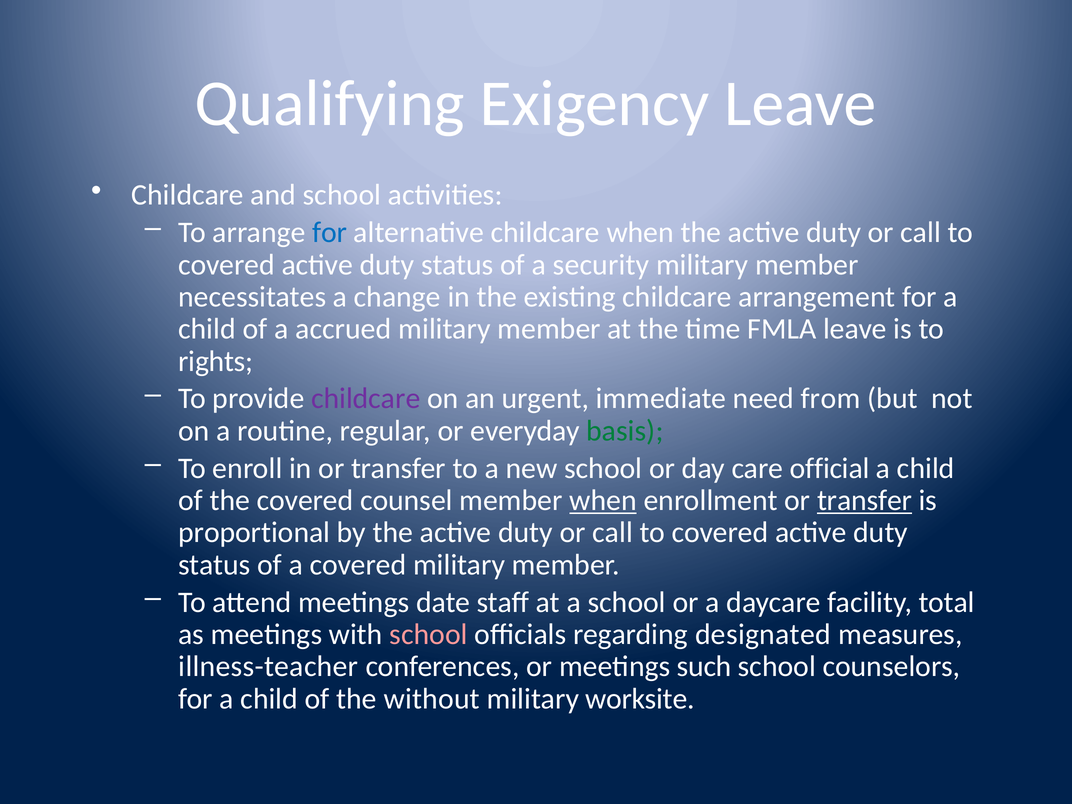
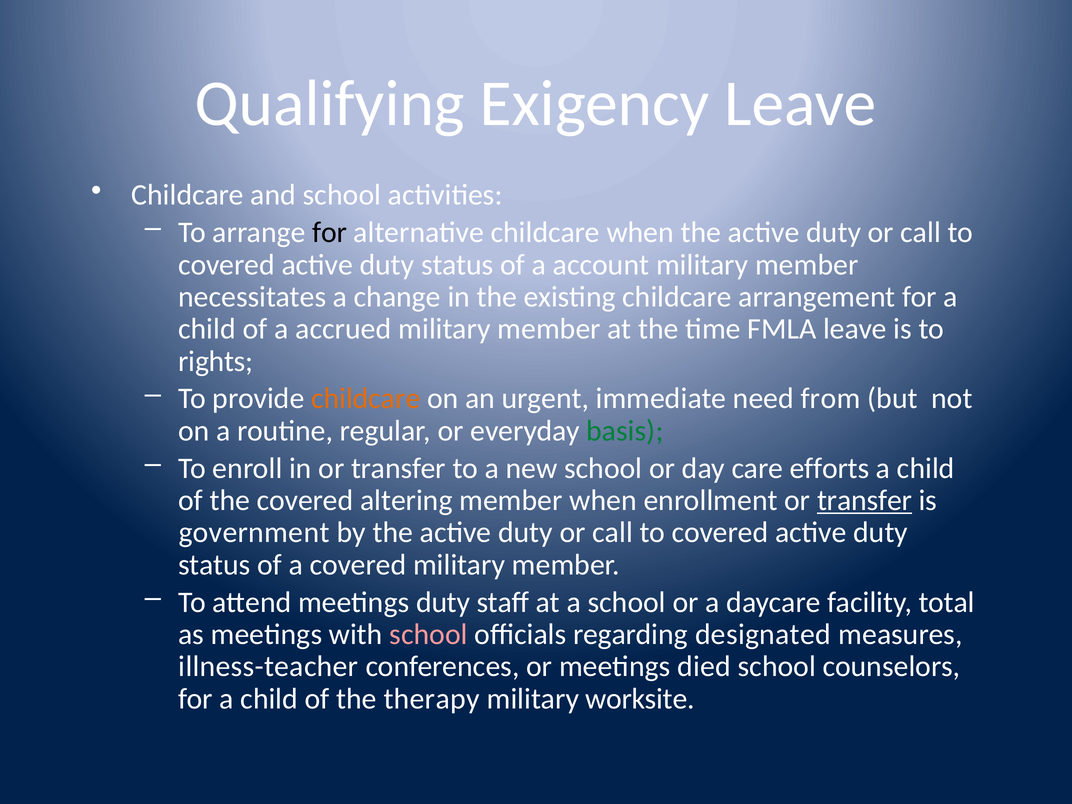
for colour: blue -> black (330, 233)
security: security -> account (601, 265)
childcare colour: purple -> orange (366, 399)
official: official -> efforts (830, 468)
counsel: counsel -> altering (406, 500)
when underline: present -> none (603, 500)
proportional: proportional -> government (254, 533)
meetings date: date -> duty (443, 602)
such: such -> died (704, 667)
without: without -> therapy (432, 699)
